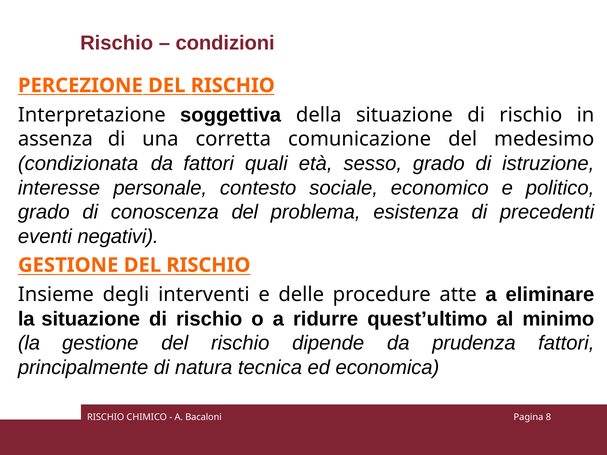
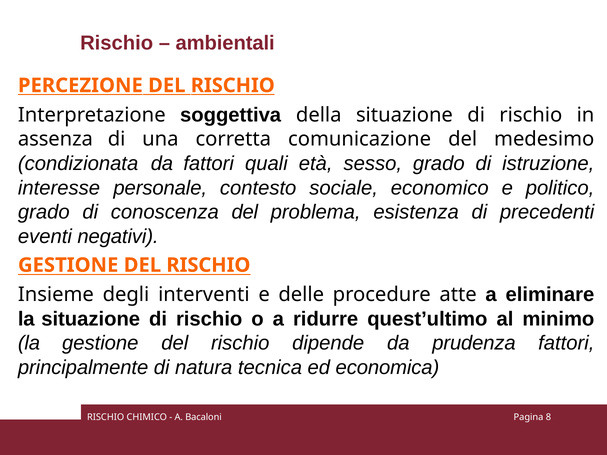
condizioni: condizioni -> ambientali (225, 43)
